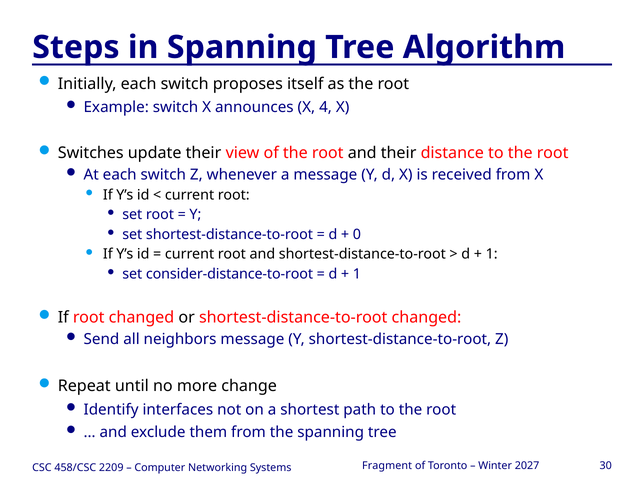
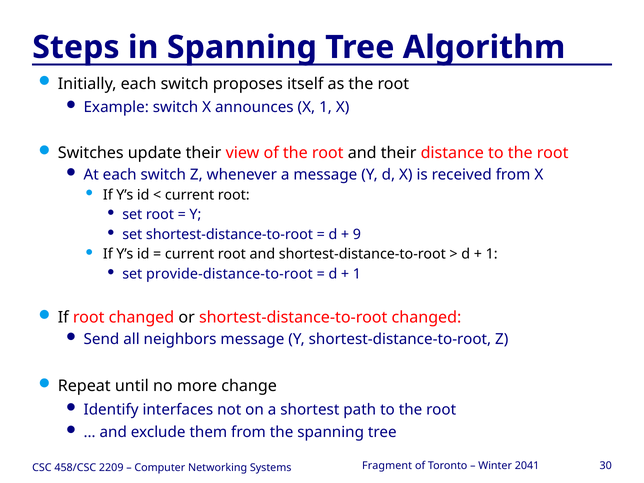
X 4: 4 -> 1 (326, 107)
0: 0 -> 9 (357, 234)
consider-distance-to-root: consider-distance-to-root -> provide-distance-to-root (229, 274)
2027: 2027 -> 2041 (527, 466)
